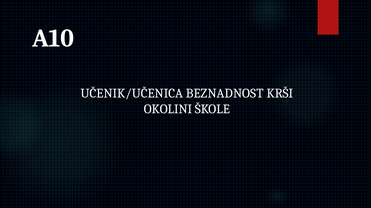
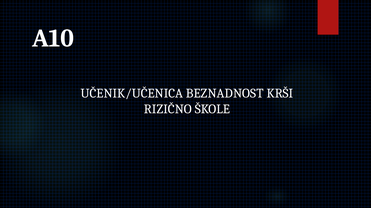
OKOLINI: OKOLINI -> RIZIČNO (168, 109)
